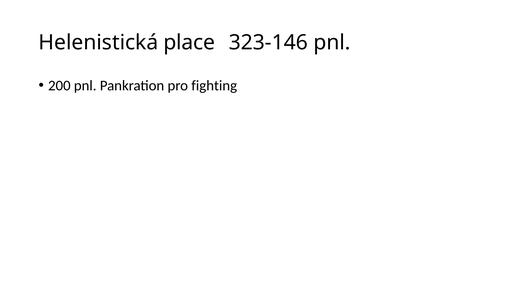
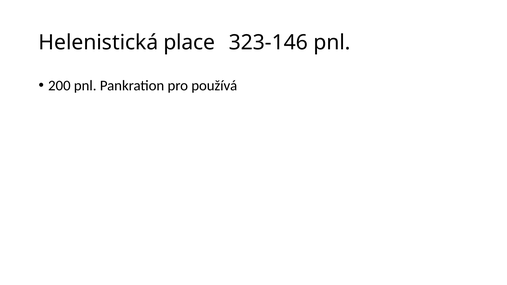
fighting: fighting -> používá (214, 86)
